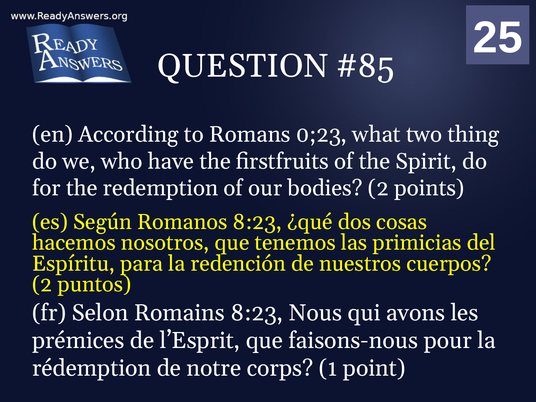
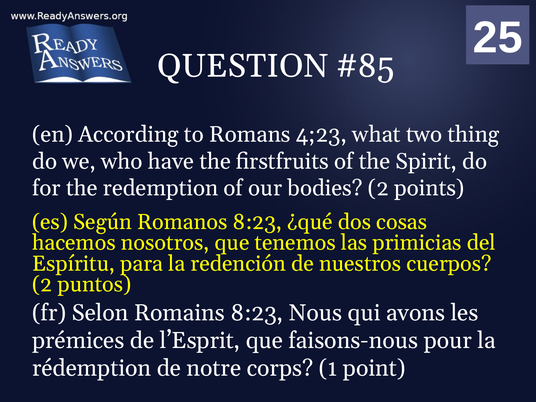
0;23: 0;23 -> 4;23 (321, 135)
